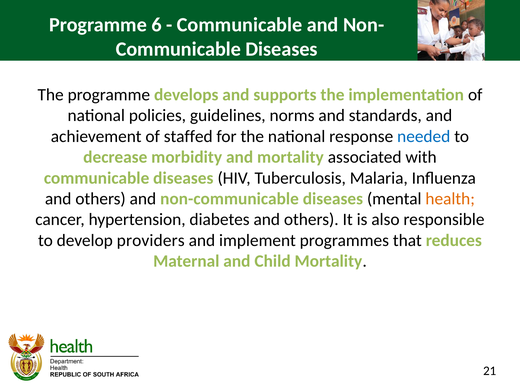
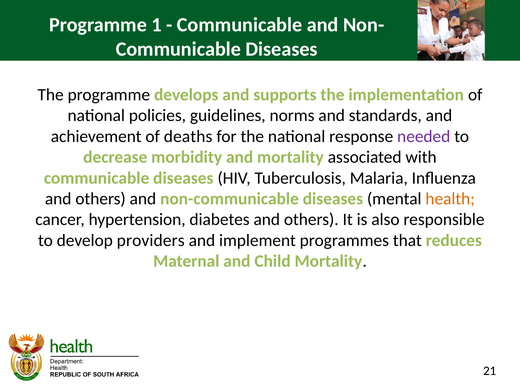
6: 6 -> 1 (157, 25)
staffed: staffed -> deaths (188, 136)
needed colour: blue -> purple (424, 136)
